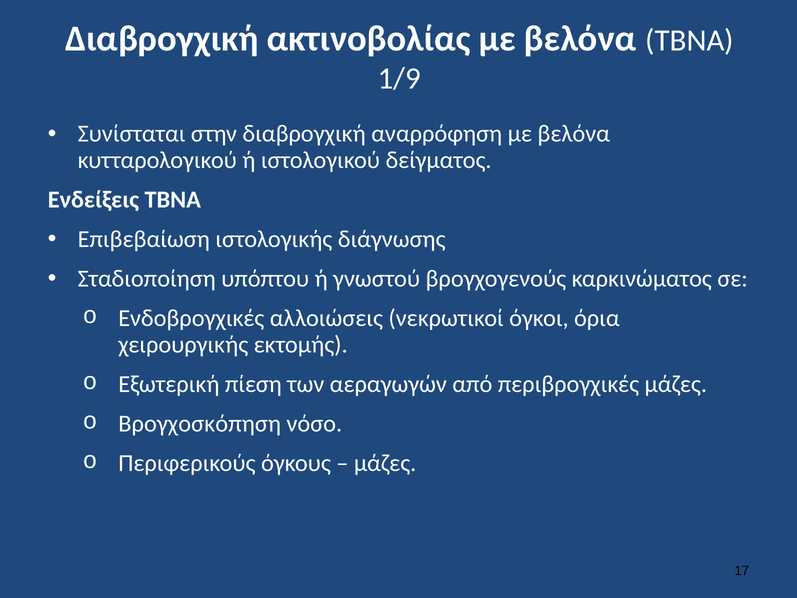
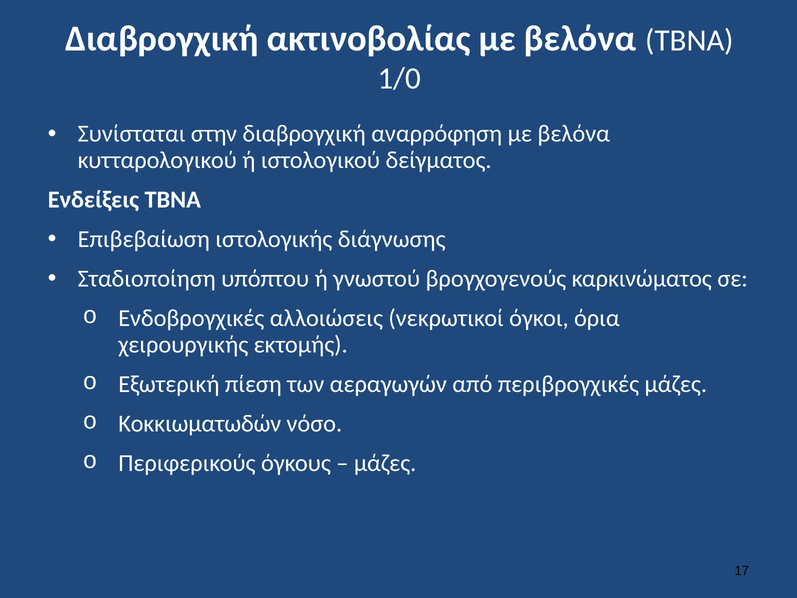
1/9: 1/9 -> 1/0 (399, 79)
Βρογχοσκόπηση: Βρογχοσκόπηση -> Κοκκιωματωδών (200, 424)
